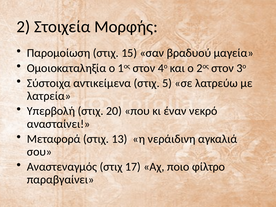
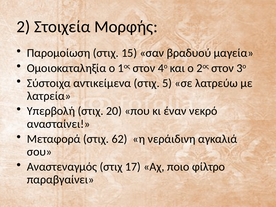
13: 13 -> 62 (119, 139)
